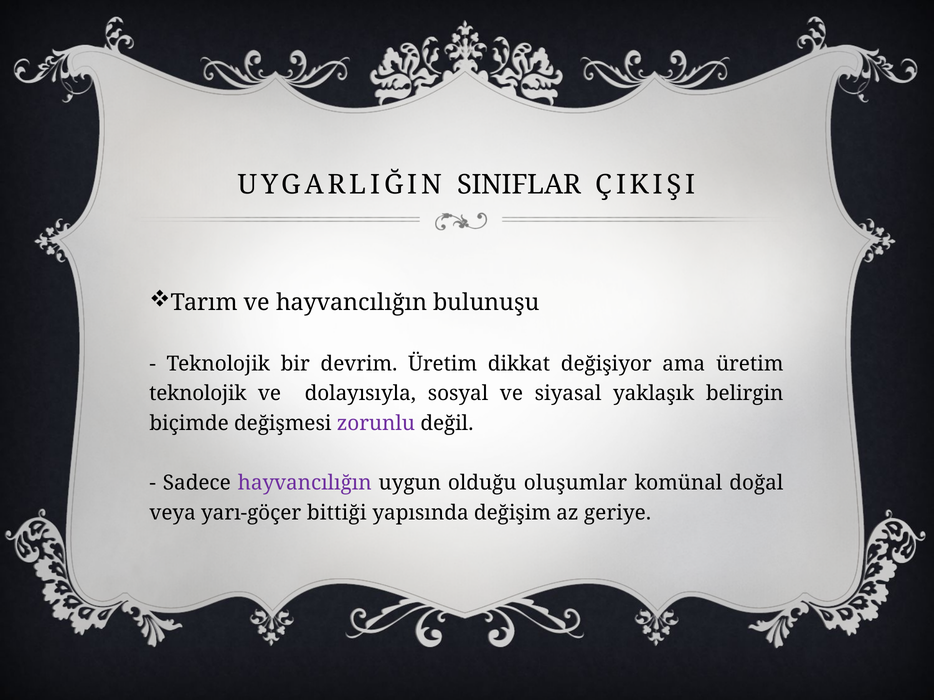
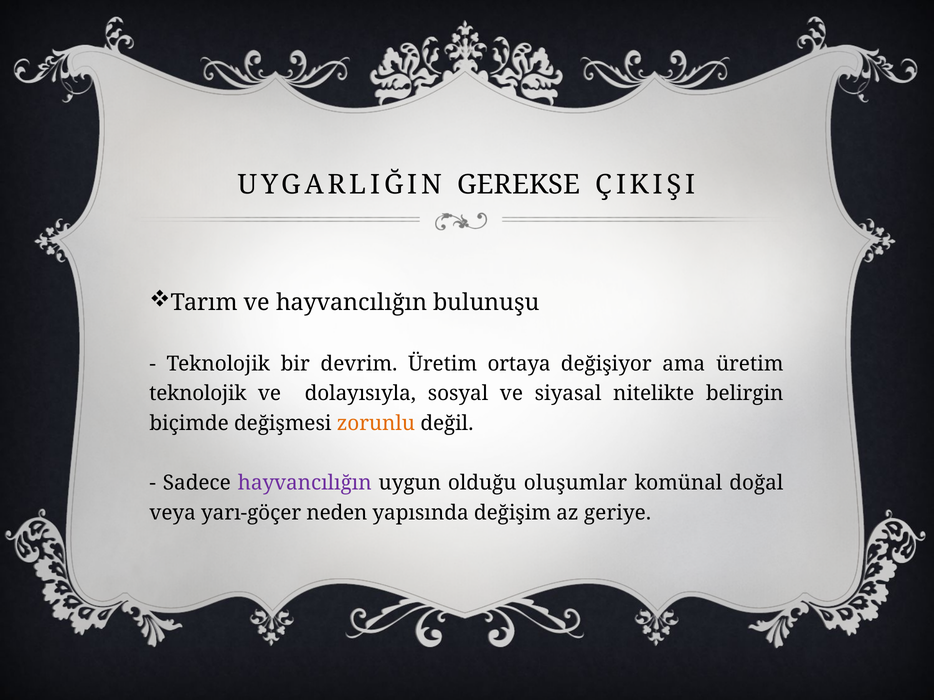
SINIFLAR: SINIFLAR -> GEREKSE (519, 185)
dikkat: dikkat -> ortaya (519, 364)
yaklaşık: yaklaşık -> nitelikte (654, 394)
zorunlu colour: purple -> orange (376, 424)
bittiği: bittiği -> neden (337, 513)
